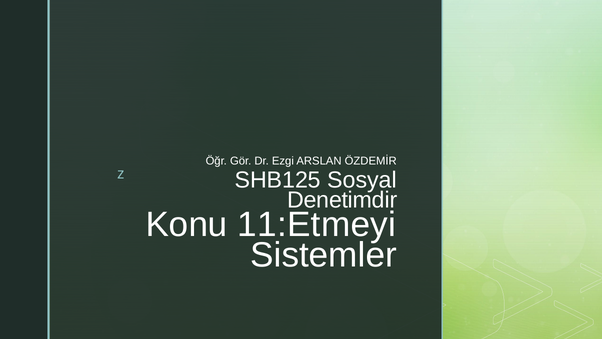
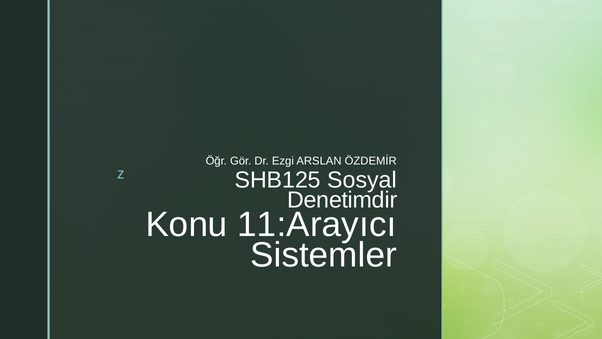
11:Etmeyi: 11:Etmeyi -> 11:Arayıcı (317, 224)
